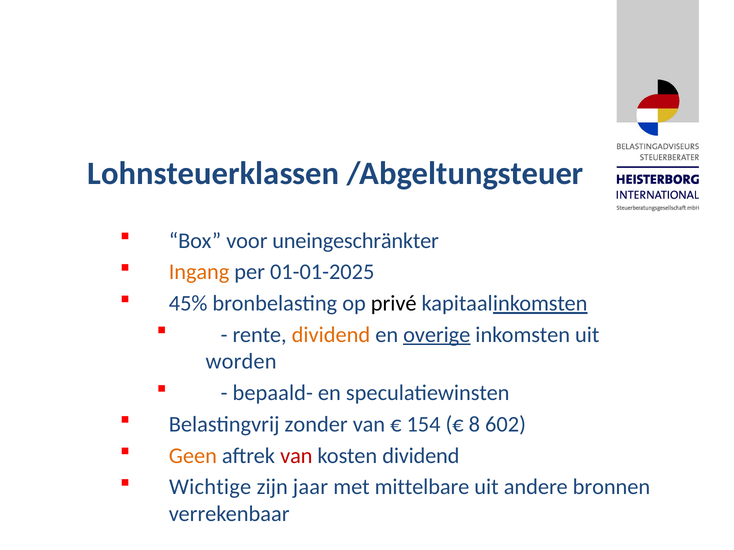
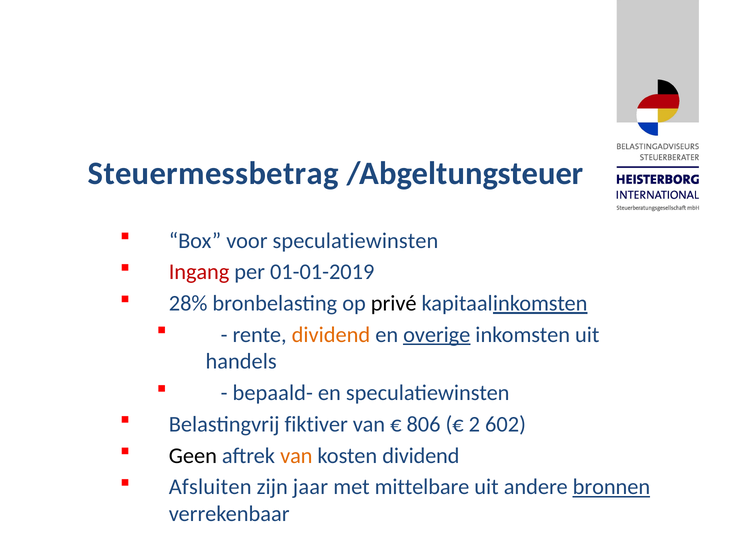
Lohnsteuerklassen: Lohnsteuerklassen -> Steuermessbetrag (213, 174)
voor uneingeschränkter: uneingeschränkter -> speculatiewinsten (355, 241)
Ingang colour: orange -> red (199, 272)
01-01-2025: 01-01-2025 -> 01-01-2019 (322, 272)
45%: 45% -> 28% (188, 304)
worden: worden -> handels (241, 362)
zonder: zonder -> fiktiver (316, 425)
154: 154 -> 806 (424, 425)
8: 8 -> 2 (474, 425)
Geen colour: orange -> black (193, 456)
van colour: red -> orange (296, 456)
Wichtige: Wichtige -> Afsluiten (210, 487)
bronnen underline: none -> present (611, 487)
